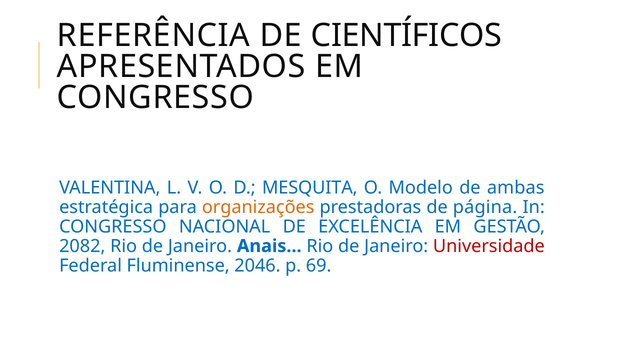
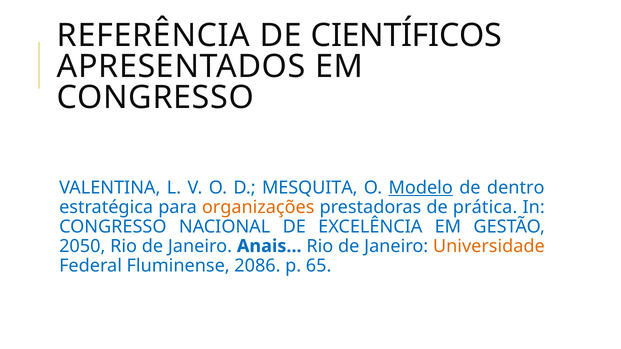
Modelo underline: none -> present (421, 188)
ambas: ambas -> dentro (516, 188)
página: página -> prática (485, 207)
2082: 2082 -> 2050 (82, 246)
Universidade colour: red -> orange (489, 246)
2046: 2046 -> 2086 (257, 266)
69: 69 -> 65 (319, 266)
